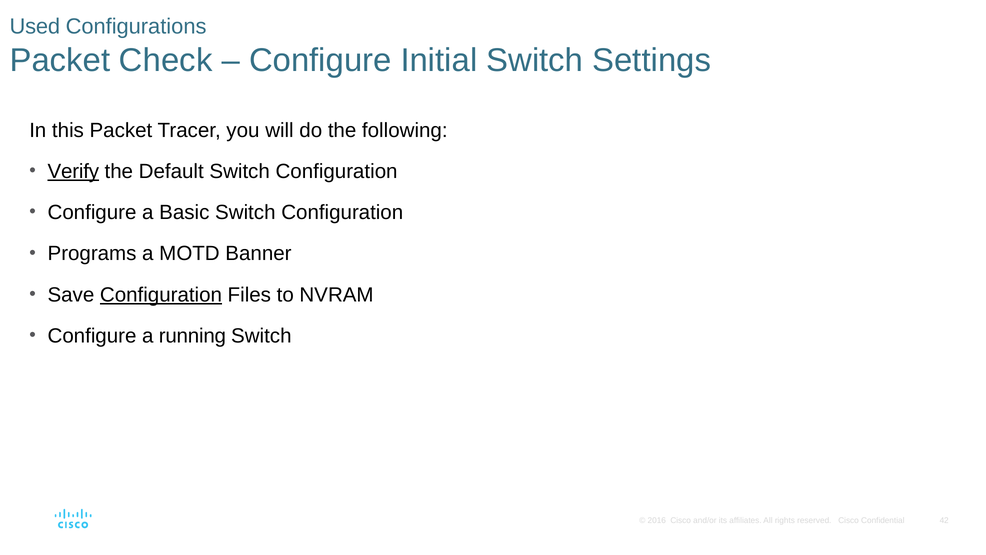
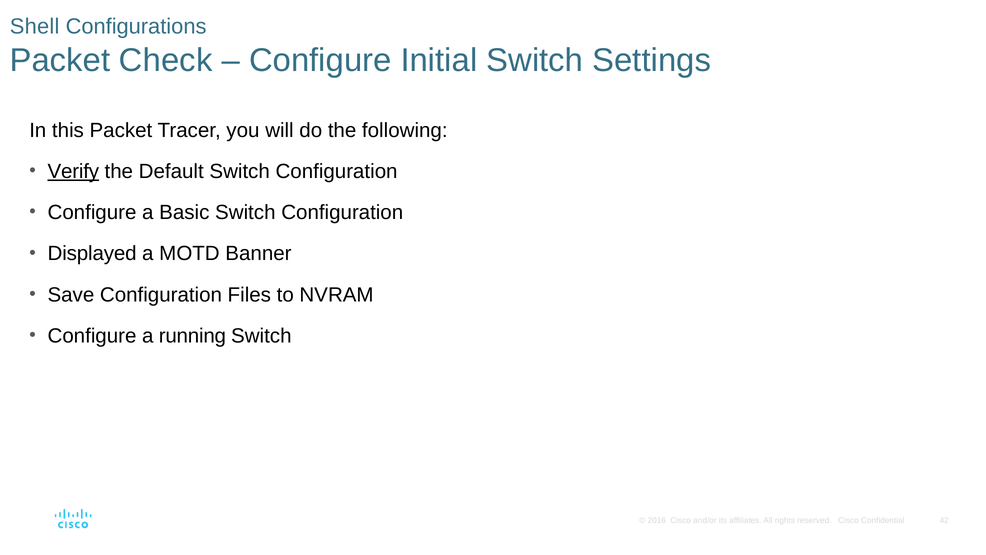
Used: Used -> Shell (35, 27)
Programs: Programs -> Displayed (92, 254)
Configuration underline: present -> none (161, 295)
